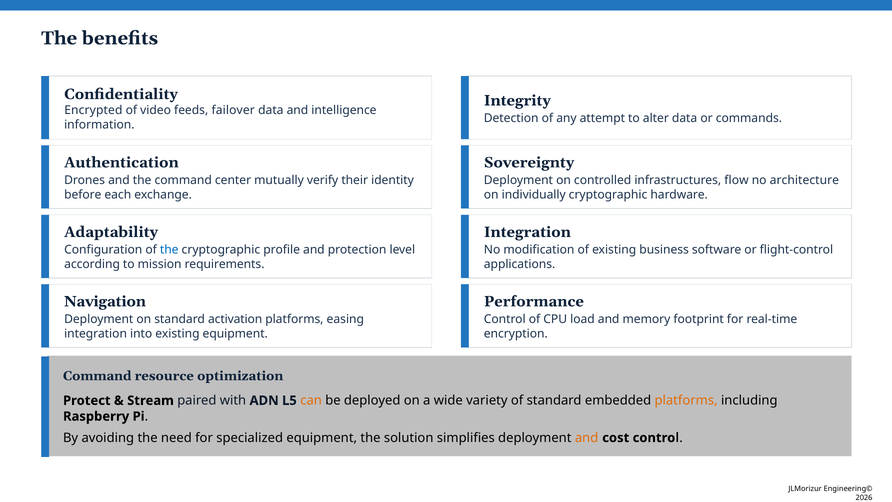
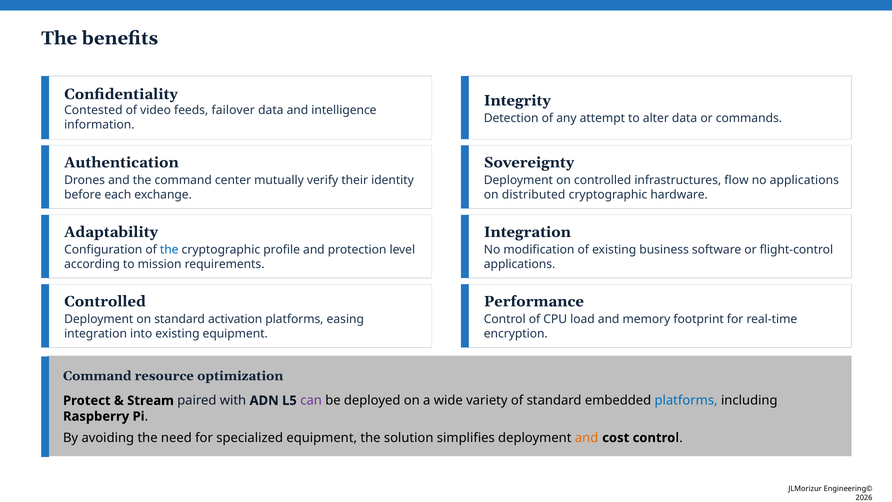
Encrypted: Encrypted -> Contested (93, 110)
no architecture: architecture -> applications (804, 180)
individually: individually -> distributed (534, 195)
Navigation: Navigation -> Controlled (105, 301)
can colour: orange -> purple (311, 400)
platforms colour: orange -> blue (686, 400)
